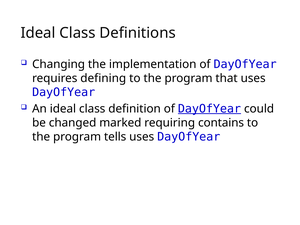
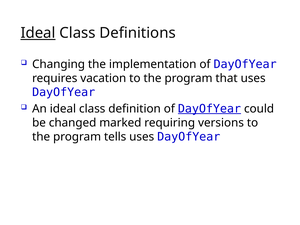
Ideal underline: none -> present (38, 33)
defining: defining -> vacation (103, 78)
contains: contains -> versions (221, 123)
